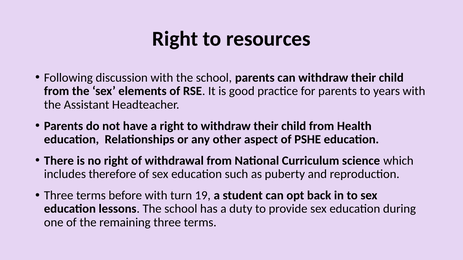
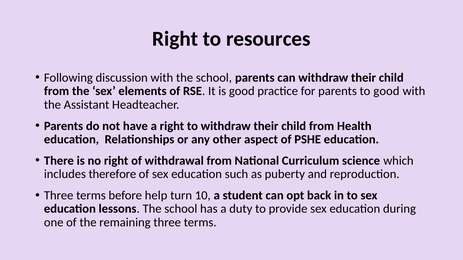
to years: years -> good (386, 91)
before with: with -> help (156, 196)
19: 19 -> 10 (203, 196)
